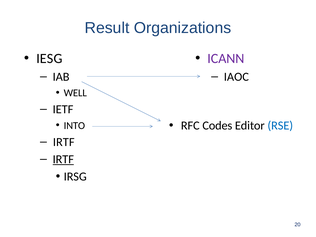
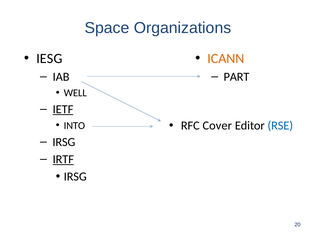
Result: Result -> Space (107, 28)
ICANN colour: purple -> orange (226, 58)
IAOC: IAOC -> PART (236, 77)
IETF underline: none -> present (63, 109)
Codes: Codes -> Cover (217, 126)
IRTF: IRTF -> IRSG (64, 142)
